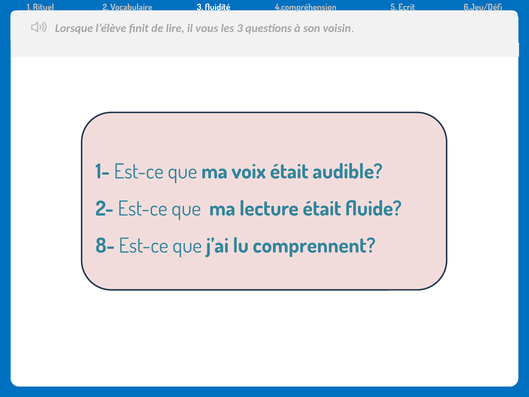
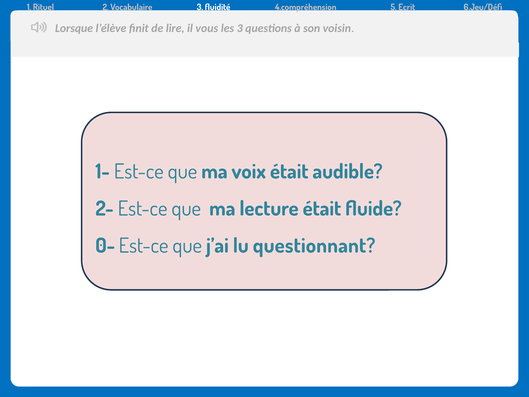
8-: 8- -> 0- (105, 246)
comprennent: comprennent -> questionnant (314, 246)
